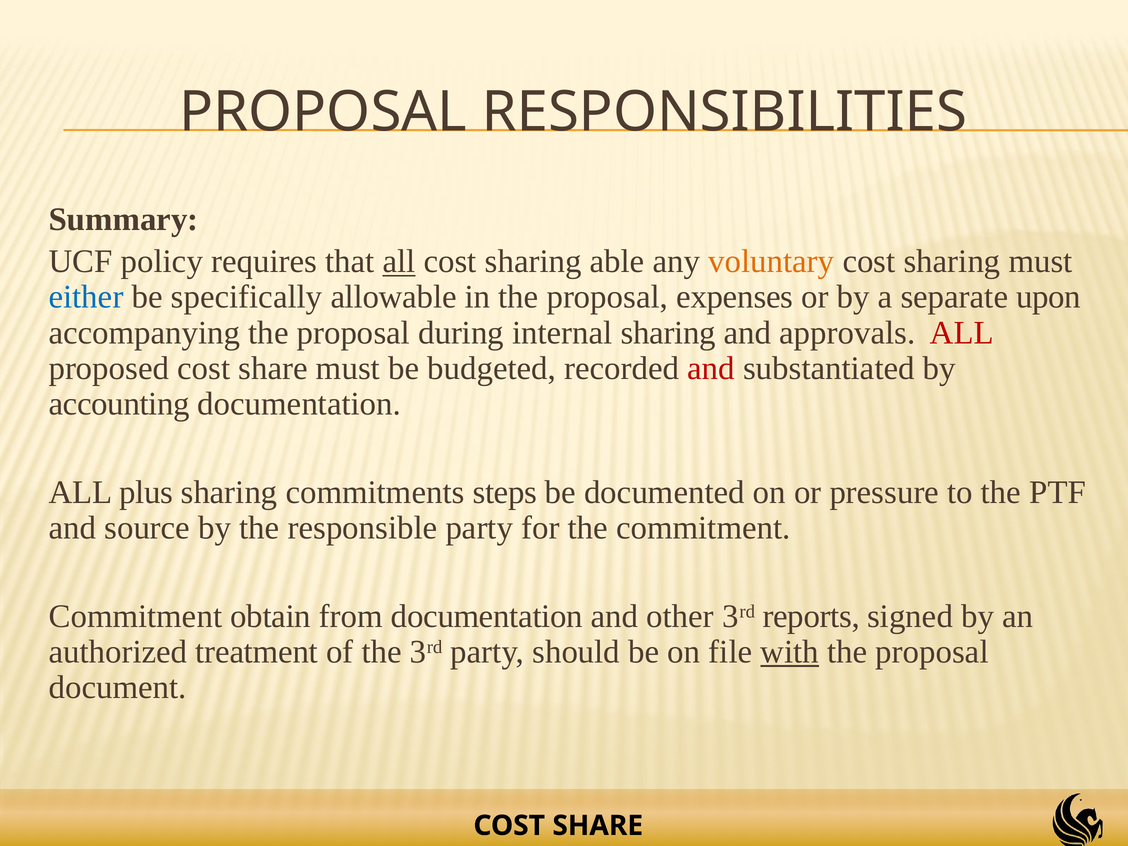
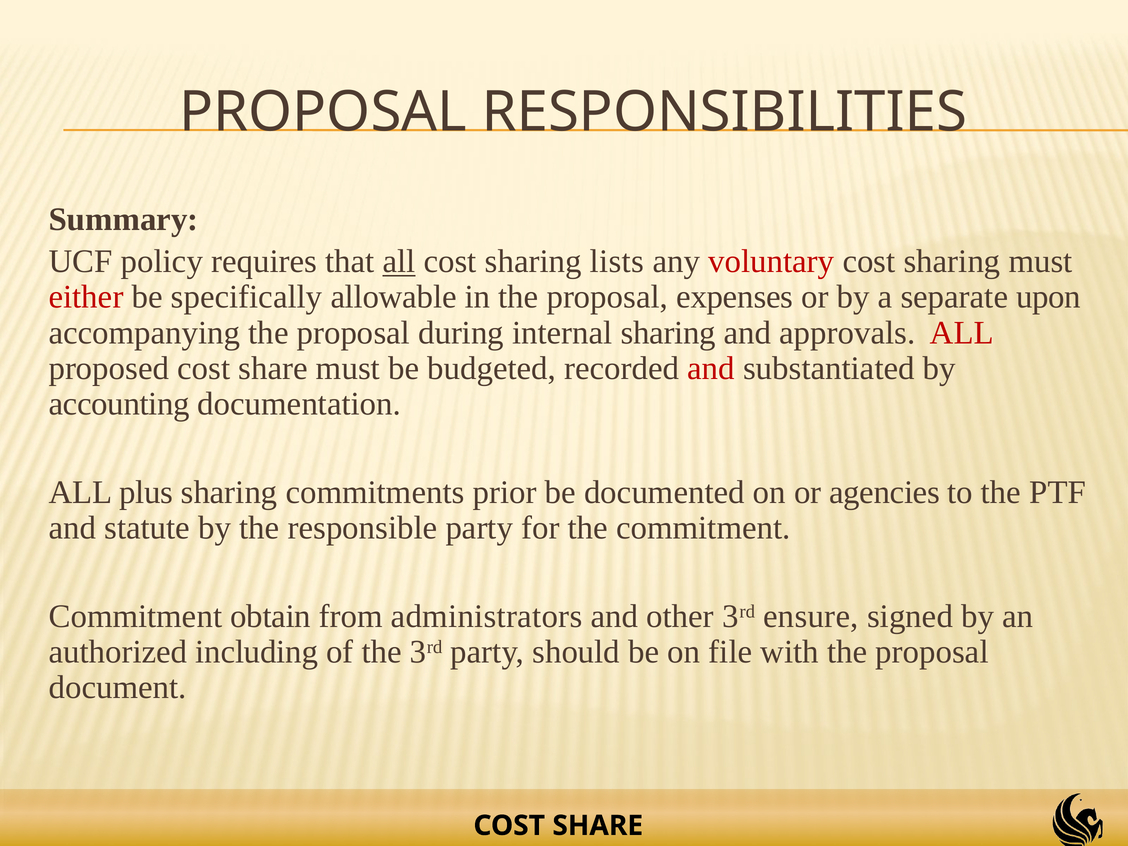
able: able -> lists (617, 262)
voluntary colour: orange -> red (771, 262)
either colour: blue -> red (86, 297)
steps: steps -> prior (505, 492)
pressure: pressure -> agencies (884, 492)
source: source -> statute (147, 528)
from documentation: documentation -> administrators (487, 616)
reports: reports -> ensure (811, 616)
treatment: treatment -> including (257, 652)
with underline: present -> none (790, 652)
